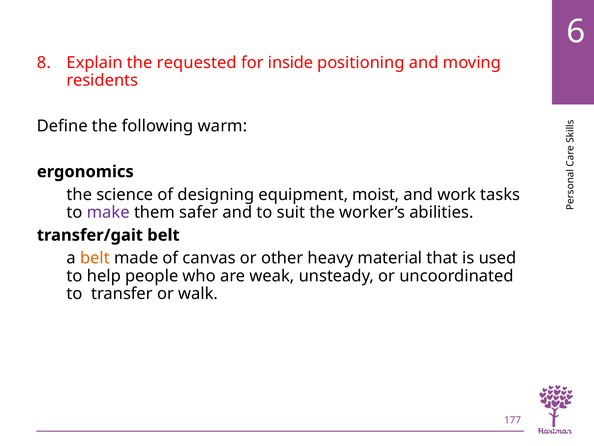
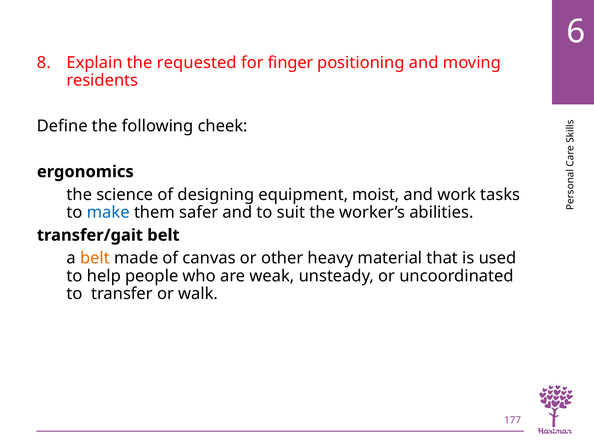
inside: inside -> finger (291, 62)
warm: warm -> cheek (223, 126)
make colour: purple -> blue (108, 212)
